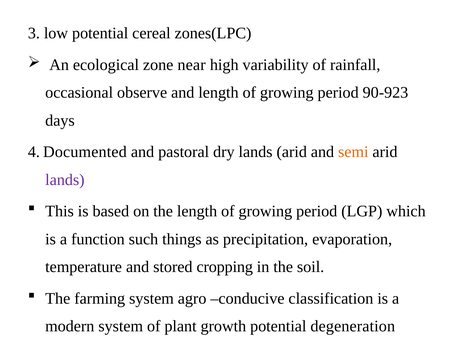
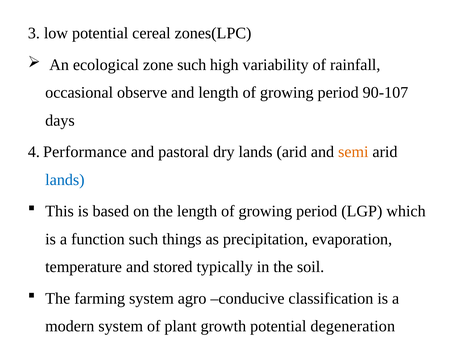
zone near: near -> such (192, 65)
90-923: 90-923 -> 90-107 (385, 93)
Documented: Documented -> Performance (85, 152)
lands colour: purple -> blue (65, 180)
cropping: cropping -> typically (225, 267)
